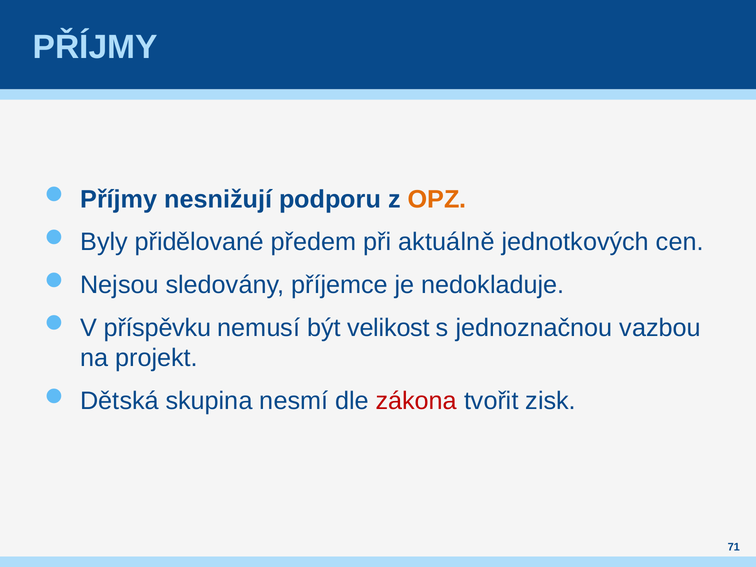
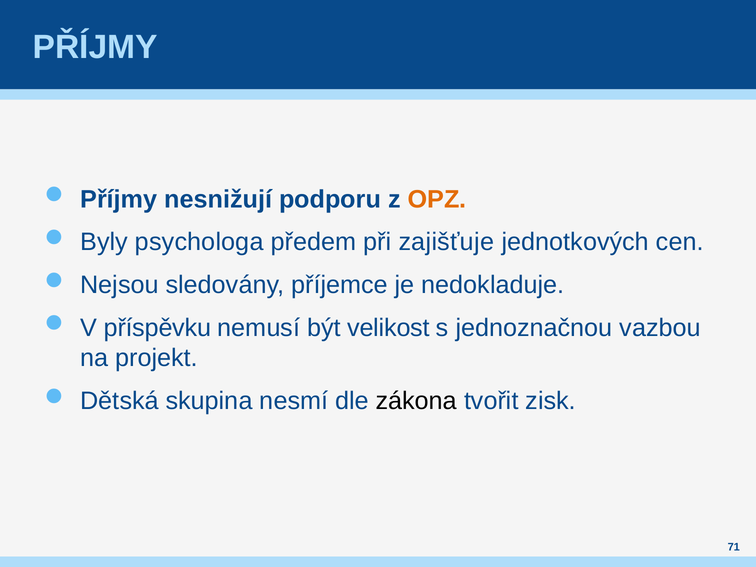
přidělované: přidělované -> psychologa (199, 242)
aktuálně: aktuálně -> zajišťuje (446, 242)
zákona colour: red -> black (416, 401)
